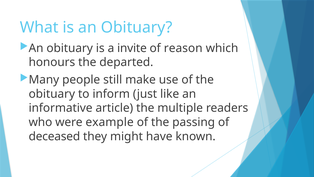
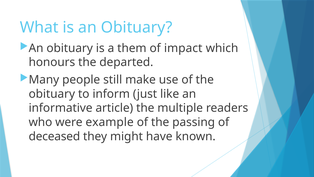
invite: invite -> them (132, 48)
reason: reason -> impact (183, 48)
